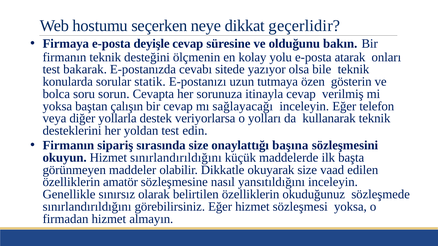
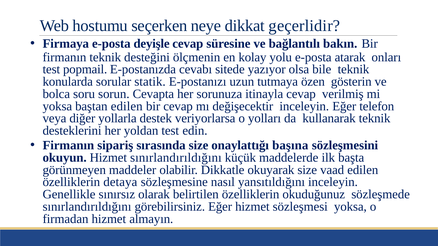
olduğunu: olduğunu -> bağlantılı (294, 44)
bakarak: bakarak -> popmail (85, 70)
baştan çalışın: çalışın -> edilen (127, 106)
sağlayacağı: sağlayacağı -> değişecektir (243, 106)
amatör: amatör -> detaya (120, 182)
